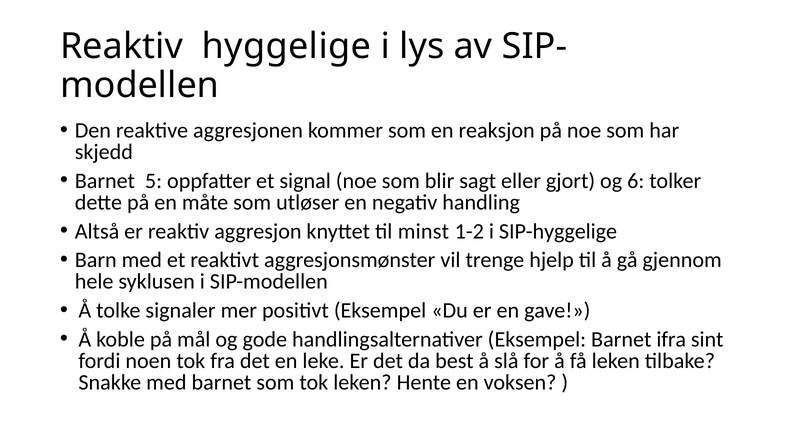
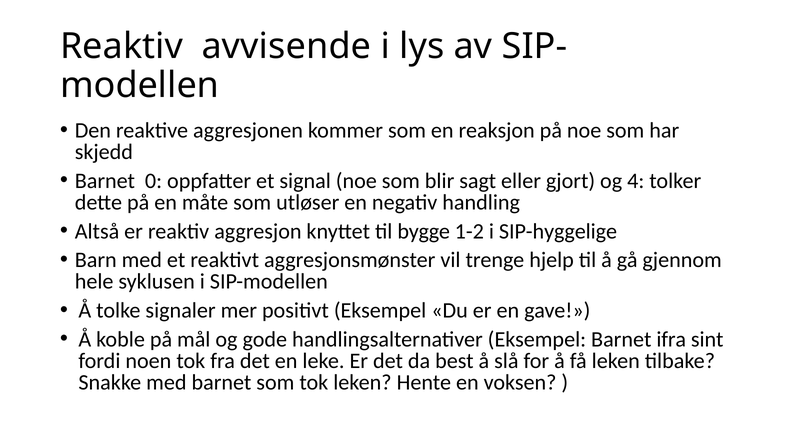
hyggelige: hyggelige -> avvisende (286, 47)
5: 5 -> 0 (154, 181)
6: 6 -> 4 (636, 181)
minst: minst -> bygge (424, 232)
